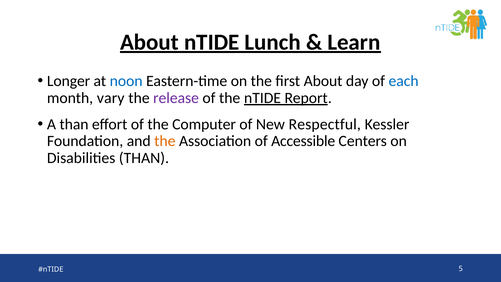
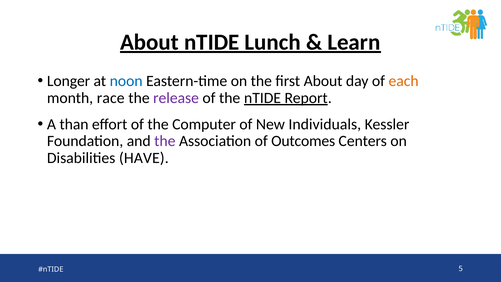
each colour: blue -> orange (404, 81)
vary: vary -> race (111, 98)
Respectful: Respectful -> Individuals (325, 124)
the colour: orange -> purple (165, 141)
Accessible: Accessible -> Outcomes (303, 141)
Disabilities THAN: THAN -> HAVE (144, 158)
